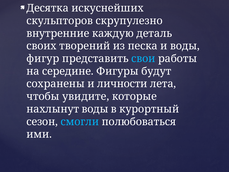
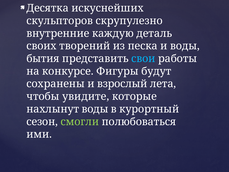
фигур: фигур -> бытия (43, 59)
середине: середине -> конкурсе (68, 71)
личности: личности -> взрослый (122, 84)
смогли colour: light blue -> light green (80, 122)
